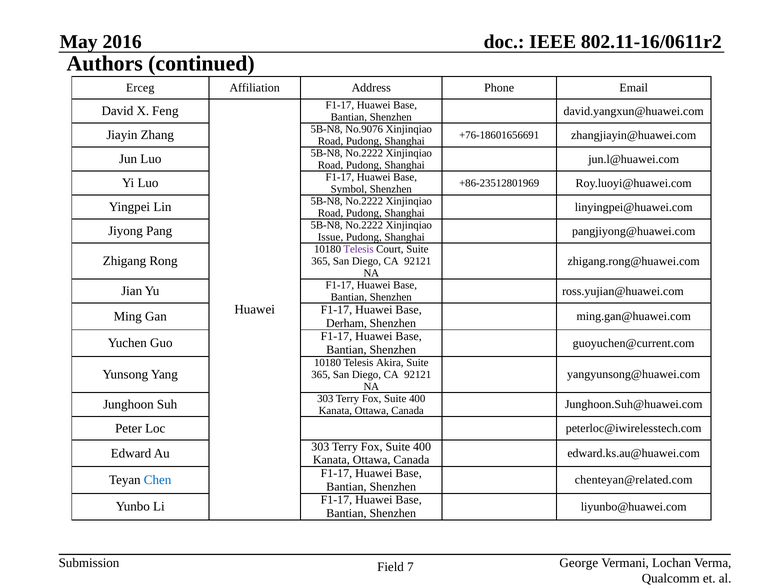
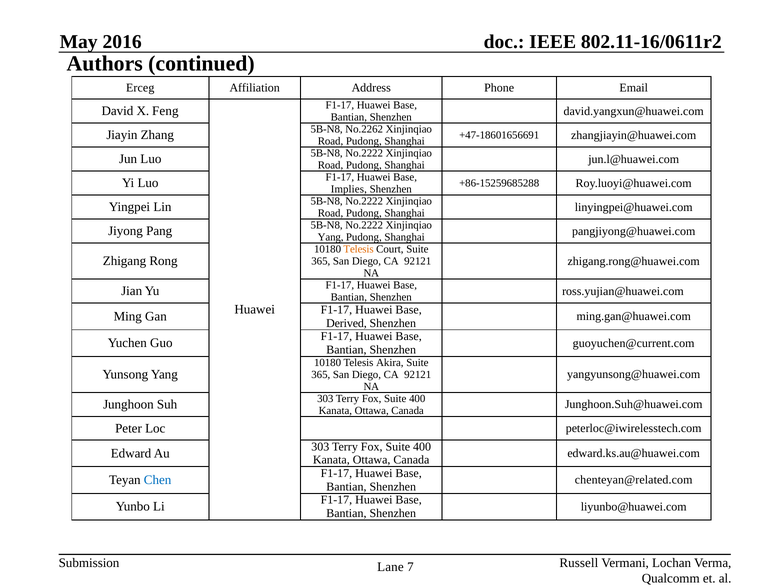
No.9076: No.9076 -> No.2262 (364, 129)
+76-18601656691: +76-18601656691 -> +47-18601656691 (499, 135)
+86-23512801969: +86-23512801969 -> +86-15259685288 (499, 183)
Symbol: Symbol -> Implies (349, 189)
Issue: Issue -> Yang (331, 237)
Telesis colour: purple -> orange (359, 249)
Derham: Derham -> Derived (346, 323)
Field: Field -> Lane (390, 567)
George: George -> Russell (579, 563)
